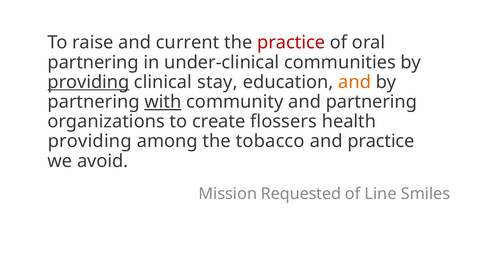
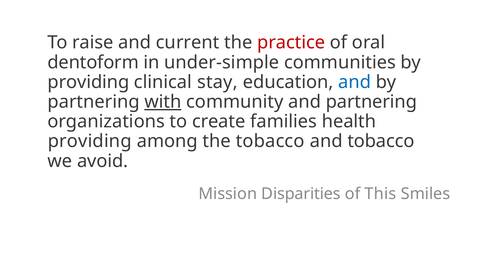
partnering: partnering -> dentoform (93, 62)
under-clinical: under-clinical -> under-simple (222, 62)
providing underline: present -> none (88, 82)
and colour: orange -> blue (355, 82)
flossers: flossers -> families (284, 122)
and practice: practice -> tobacco (381, 141)
Requested: Requested -> Disparities (301, 194)
Line: Line -> This (380, 194)
